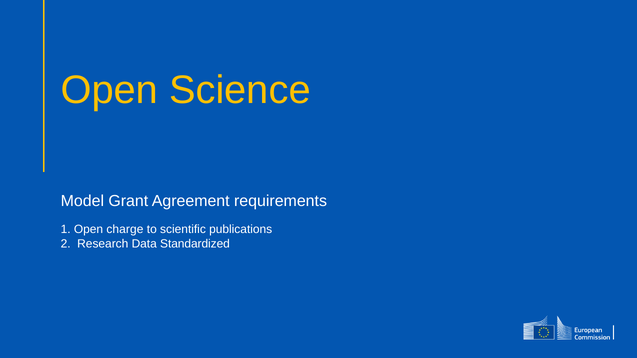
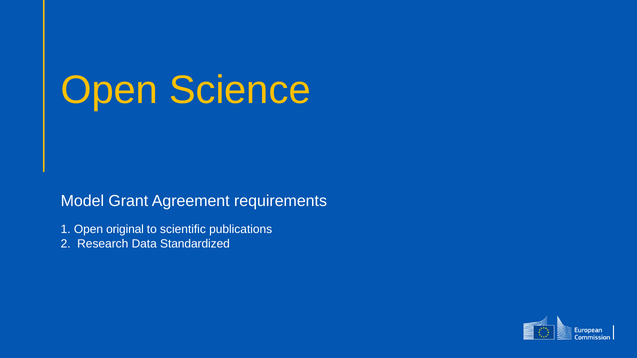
charge: charge -> original (125, 230)
